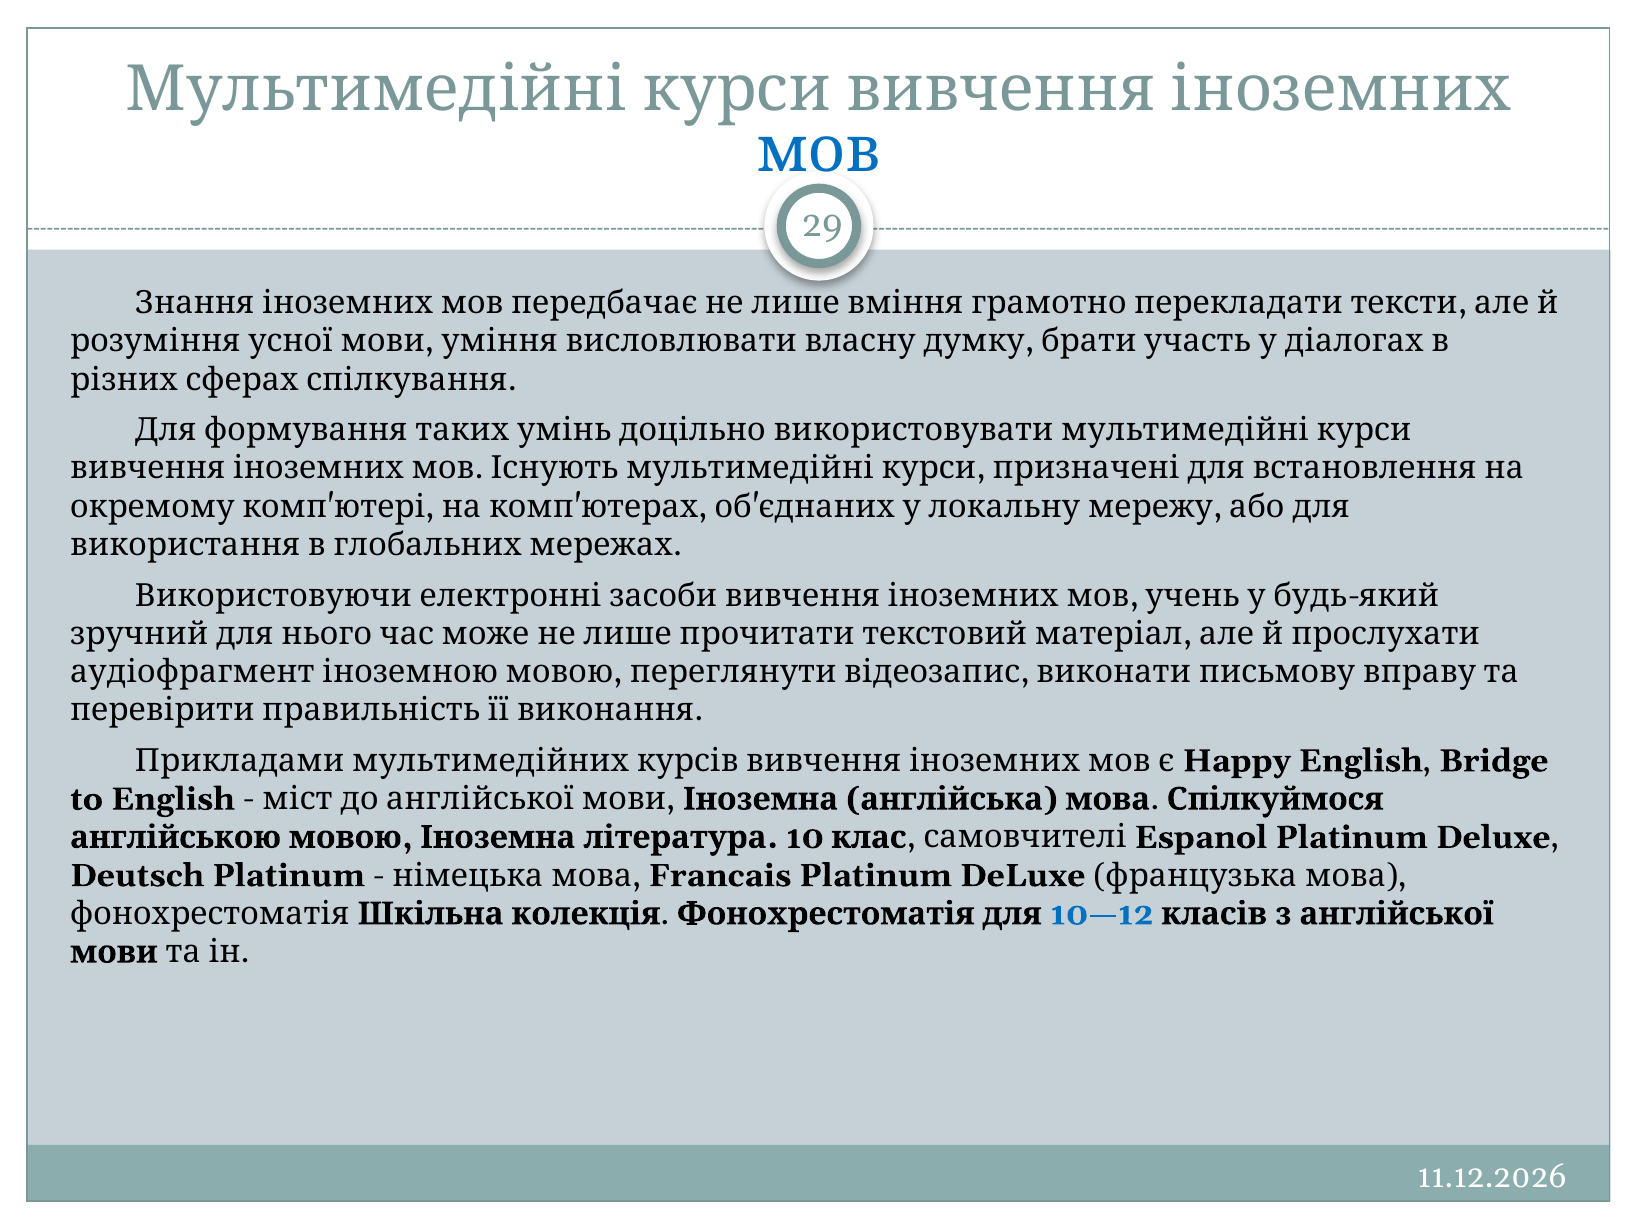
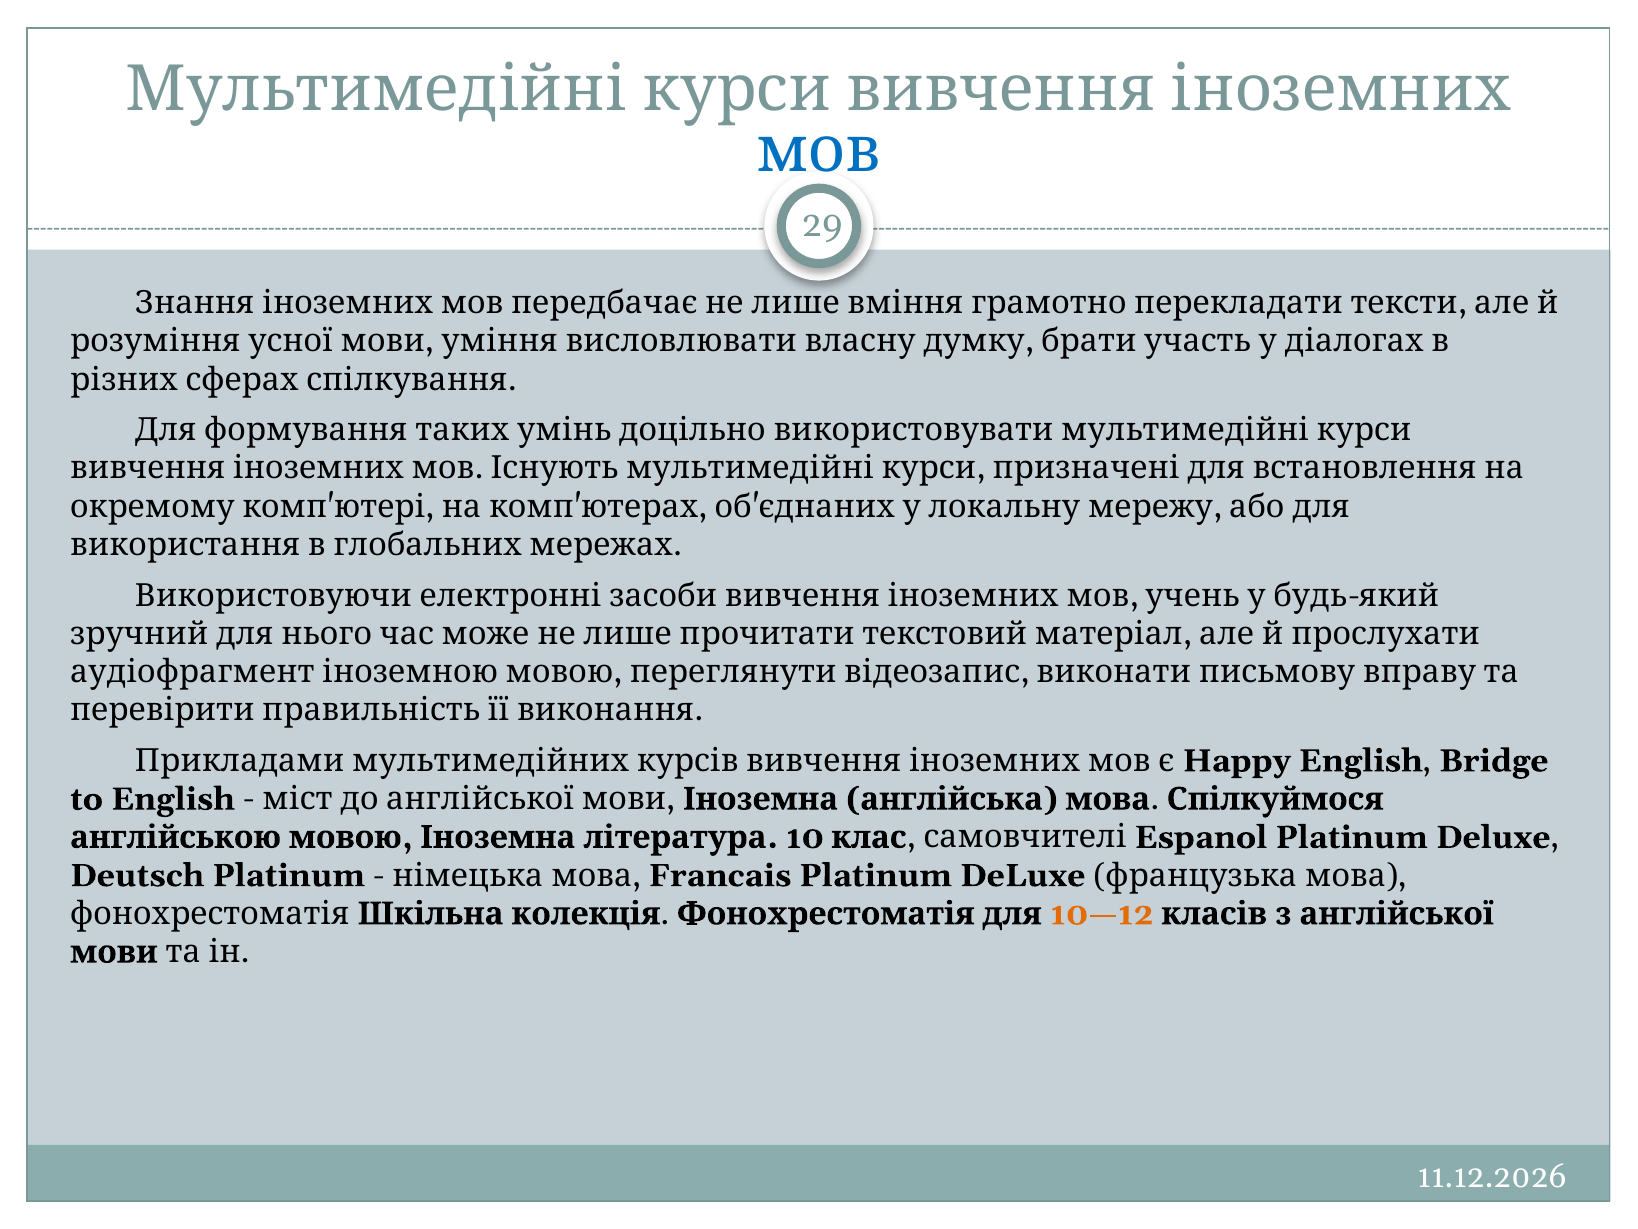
10—12 colour: blue -> orange (1102, 914)
